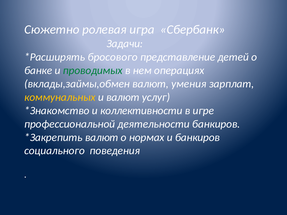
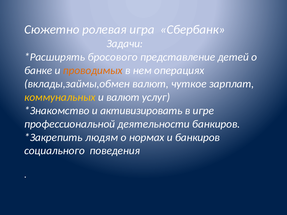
проводимых colour: green -> orange (93, 70)
умения: умения -> чуткое (189, 84)
коллективности: коллективности -> активизировать (141, 111)
валют: валют -> людям (102, 137)
